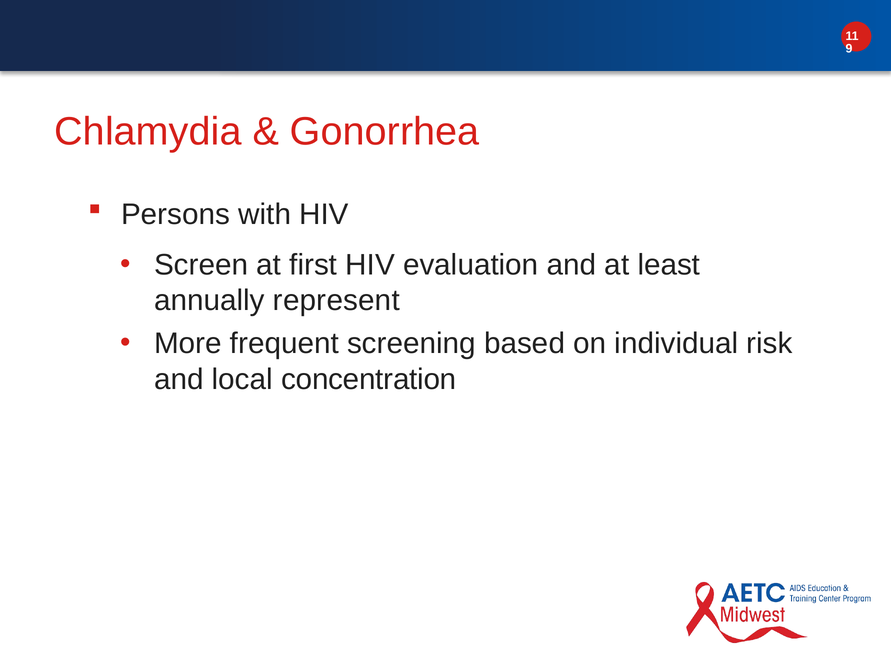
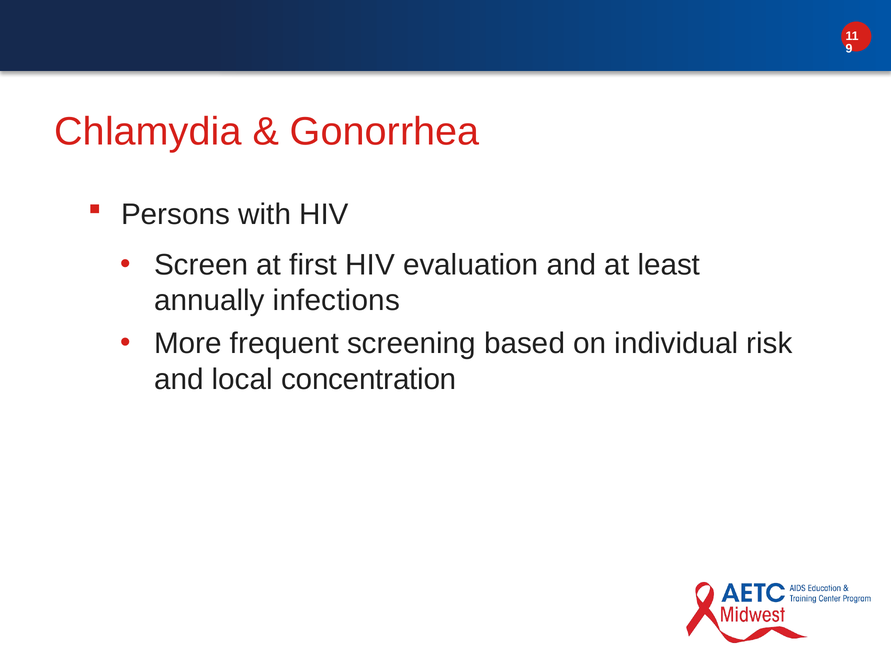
represent: represent -> infections (336, 301)
